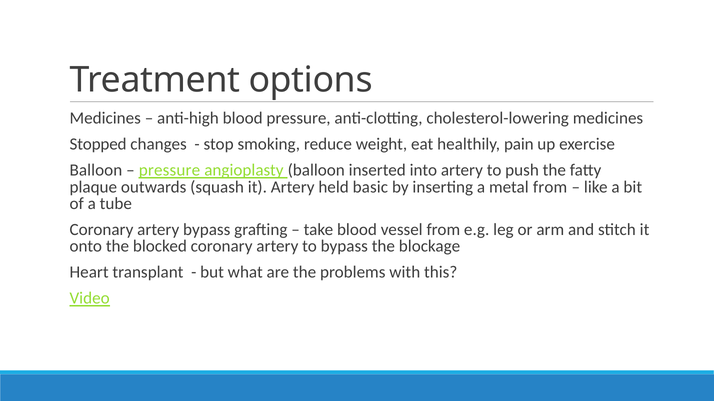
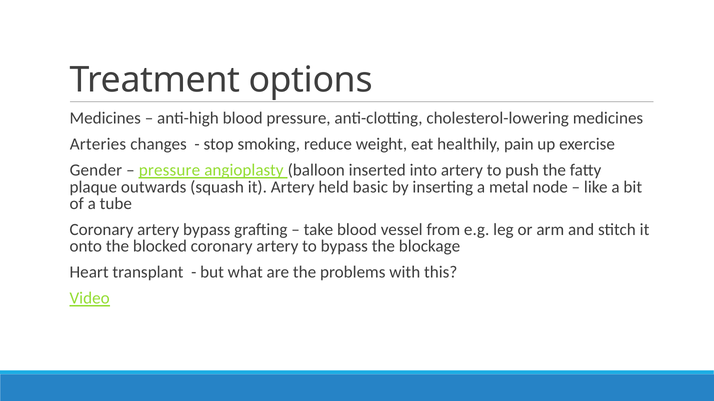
Stopped: Stopped -> Arteries (98, 144)
Balloon: Balloon -> Gender (96, 171)
metal from: from -> node (550, 187)
